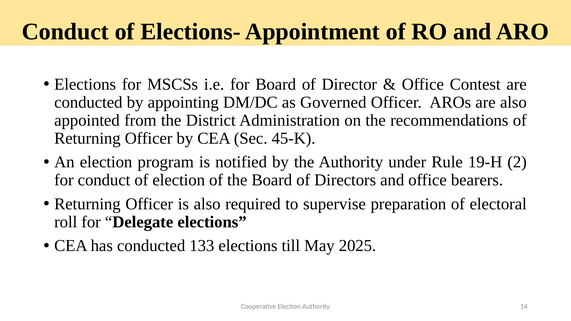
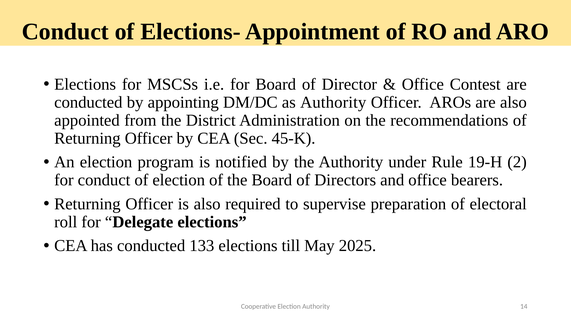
as Governed: Governed -> Authority (333, 102)
